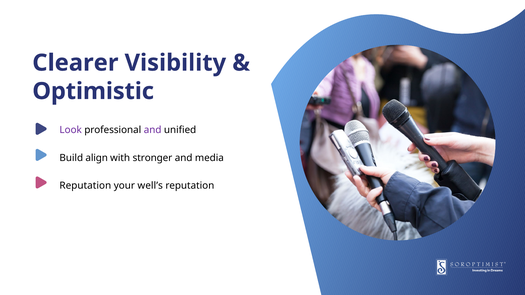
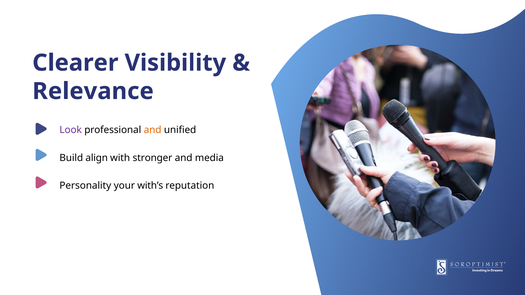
Optimistic: Optimistic -> Relevance (93, 91)
and colour: purple -> orange (153, 130)
Reputation: Reputation -> Personality (85, 186)
well’s: well’s -> with’s (150, 186)
